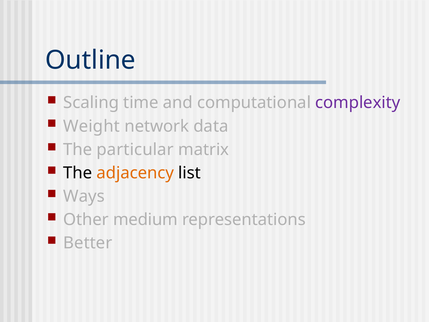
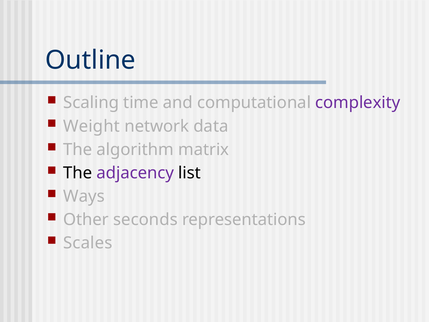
particular: particular -> algorithm (135, 149)
adjacency colour: orange -> purple (135, 173)
medium: medium -> seconds (145, 220)
Better: Better -> Scales (88, 243)
